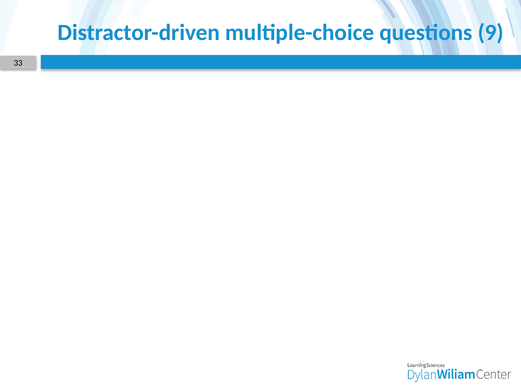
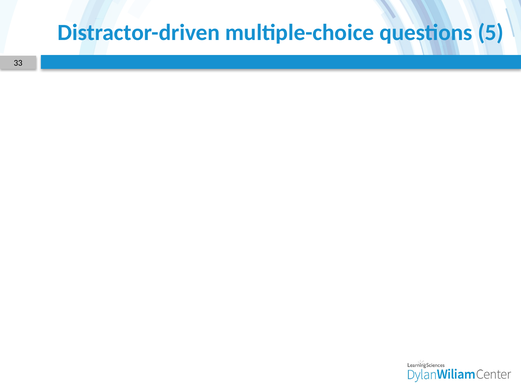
9: 9 -> 5 (491, 33)
